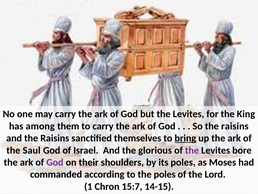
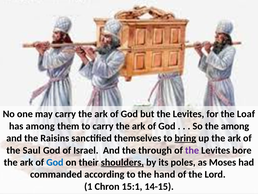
King: King -> Loaf (246, 114)
So the raisins: raisins -> among (235, 126)
glorious: glorious -> through (155, 150)
God colour: purple -> blue (55, 162)
shoulders underline: none -> present (122, 162)
the poles: poles -> hand (165, 174)
15:7: 15:7 -> 15:1 (132, 186)
